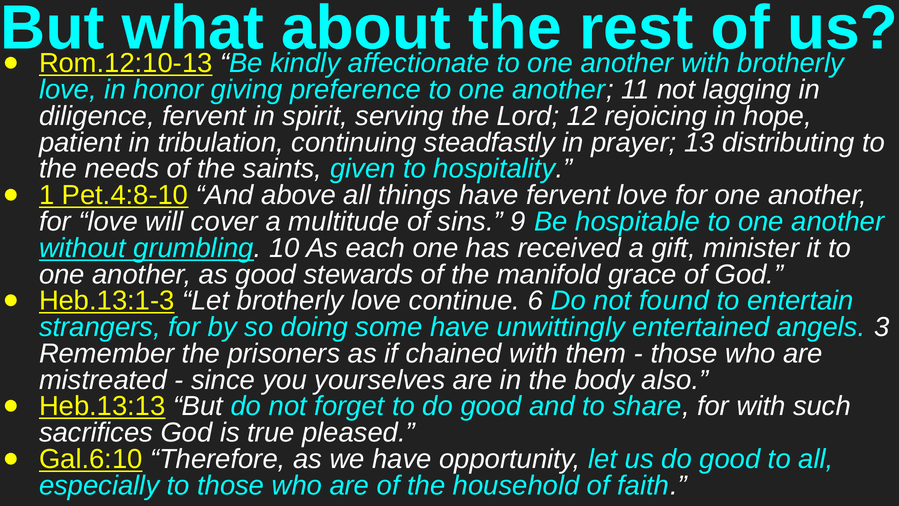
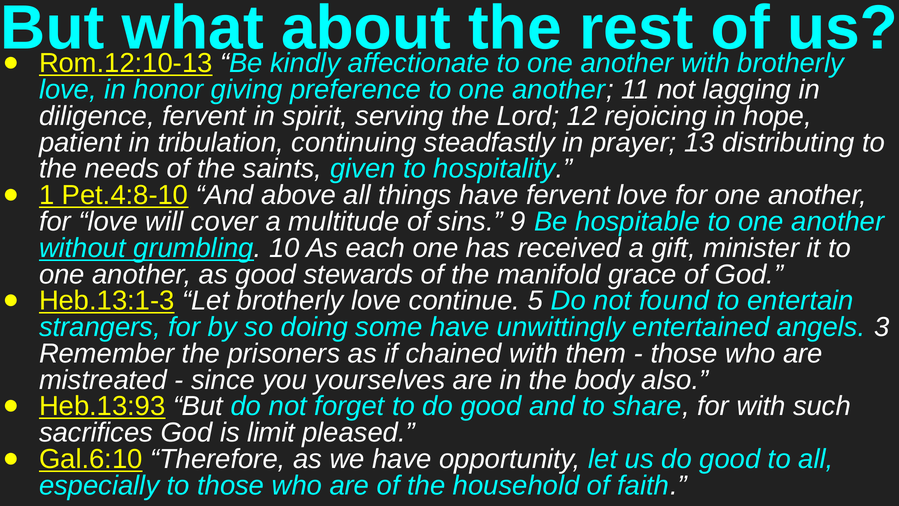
6: 6 -> 5 (535, 301)
Heb.13:13: Heb.13:13 -> Heb.13:93 (102, 406)
true: true -> limit (271, 433)
